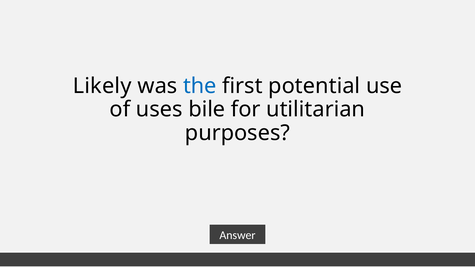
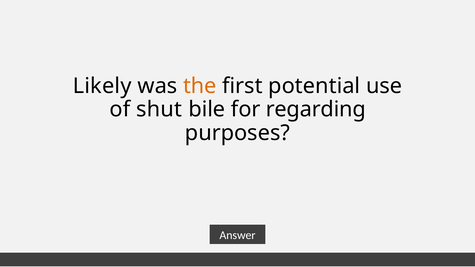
the colour: blue -> orange (200, 86)
uses: uses -> shut (159, 109)
utilitarian: utilitarian -> regarding (316, 109)
